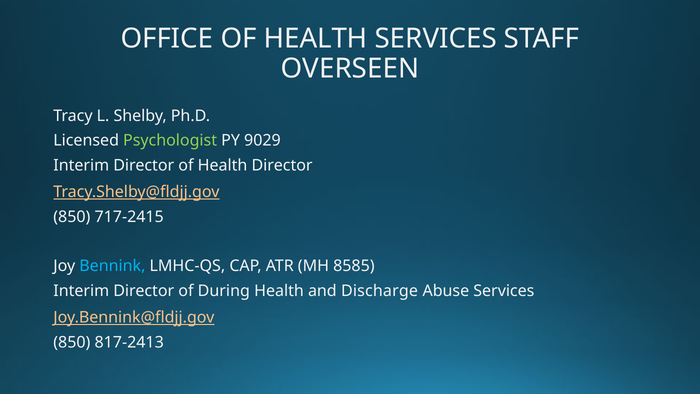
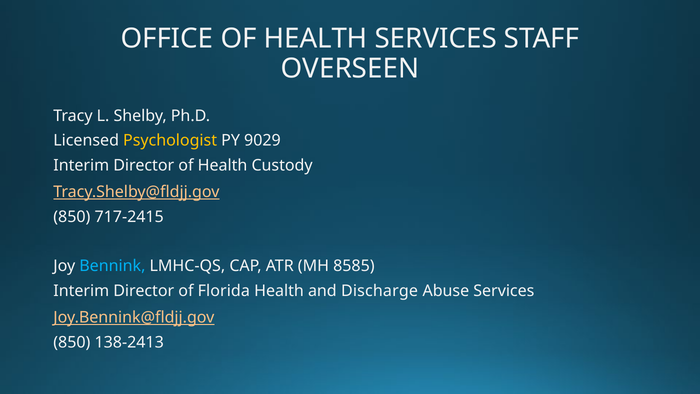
Psychologist colour: light green -> yellow (170, 141)
Health Director: Director -> Custody (282, 165)
During: During -> Florida (224, 291)
817-2413: 817-2413 -> 138-2413 (129, 342)
